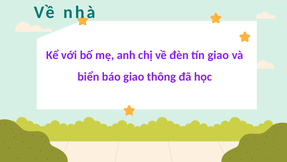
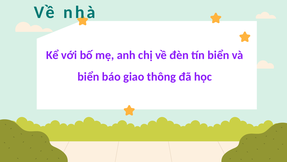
tín giao: giao -> biển (218, 55)
